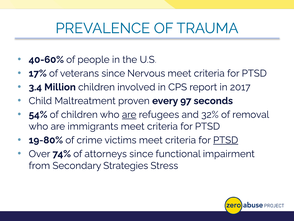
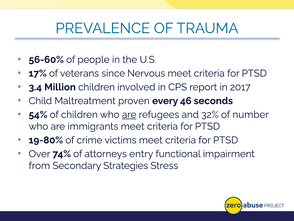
40-60%: 40-60% -> 56-60% (46, 59)
97: 97 -> 46 (186, 101)
removal: removal -> number (251, 114)
PTSD underline: present -> none (226, 140)
attorneys since: since -> entry (141, 154)
